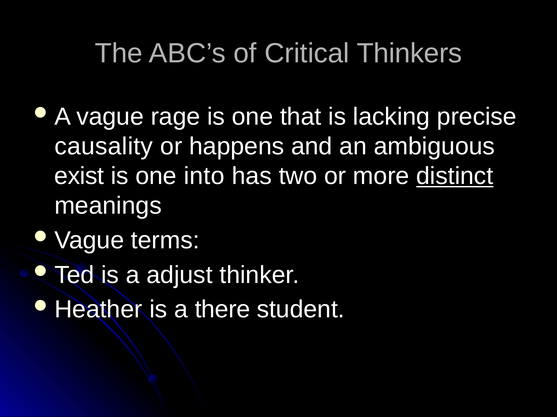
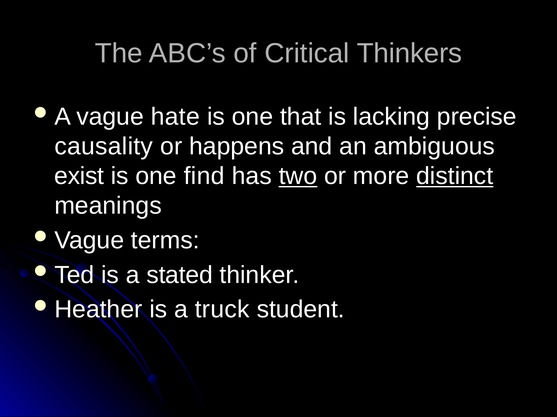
rage: rage -> hate (175, 117)
into: into -> find (204, 176)
two underline: none -> present (298, 176)
adjust: adjust -> stated (180, 275)
there: there -> truck (222, 310)
